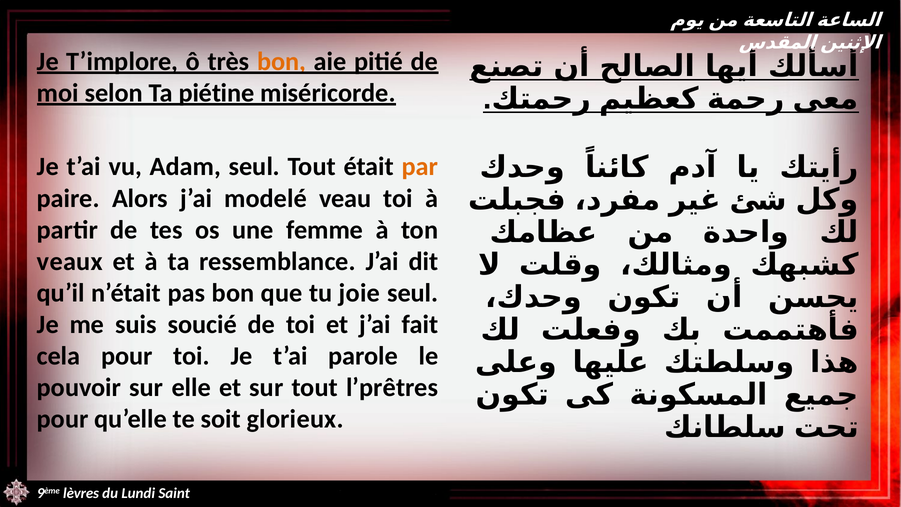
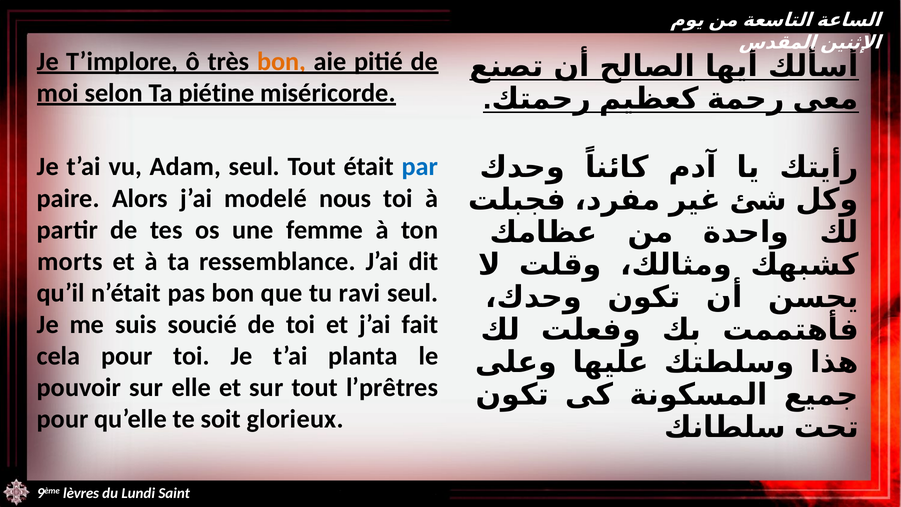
par colour: orange -> blue (420, 167)
veau: veau -> nous (345, 198)
veaux: veaux -> morts (70, 261)
joie: joie -> ravi (360, 293)
parole: parole -> planta (363, 356)
